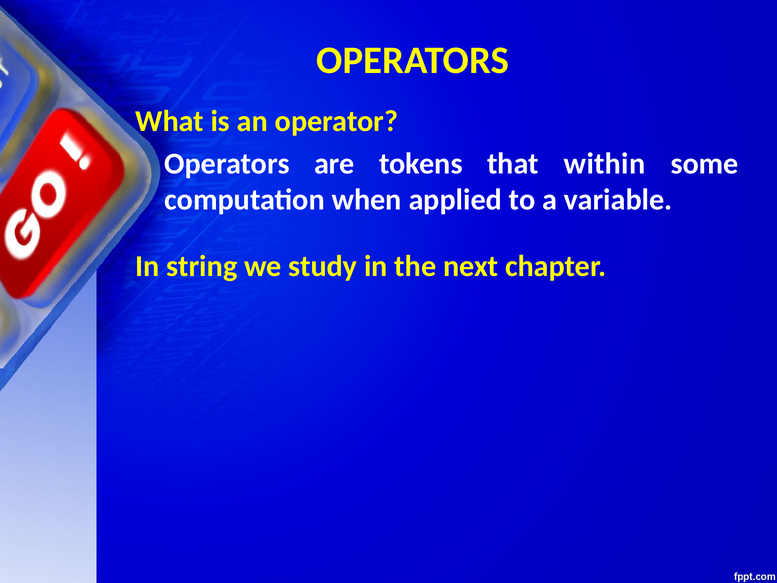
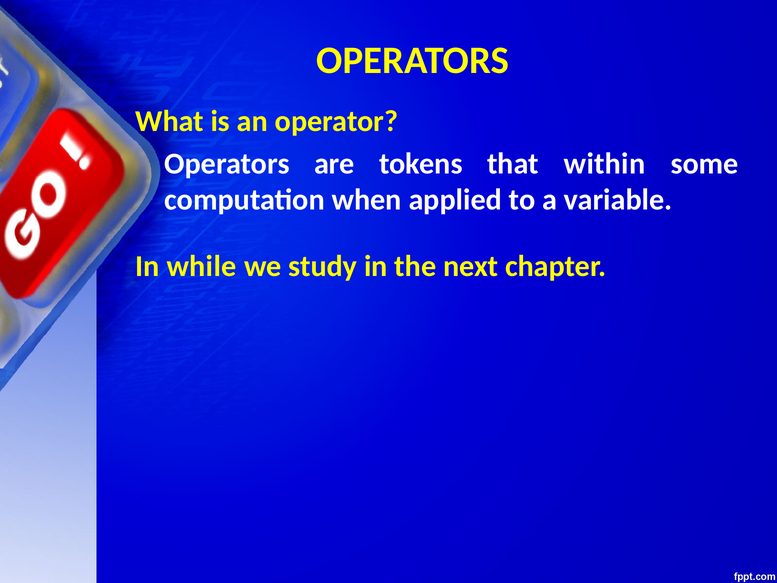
string: string -> while (202, 266)
